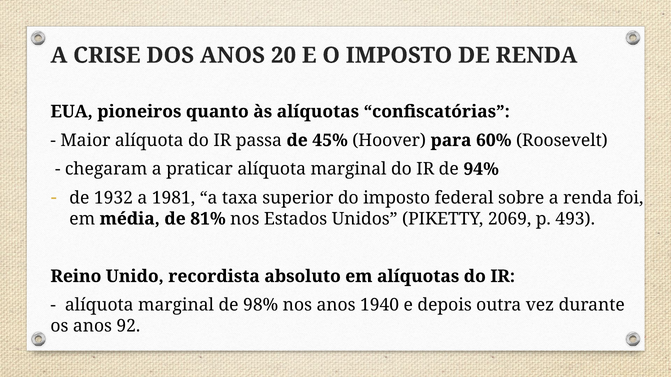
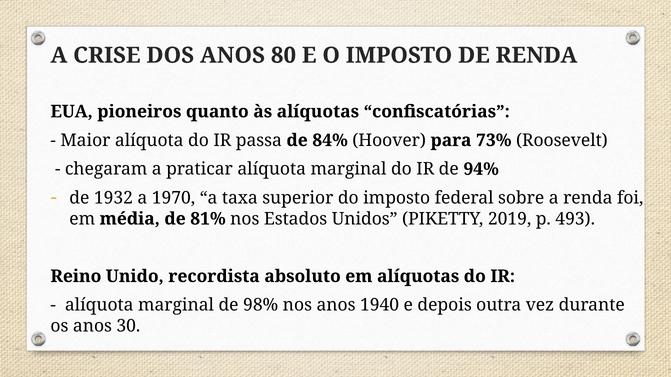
20: 20 -> 80 (283, 55)
45%: 45% -> 84% (330, 140)
60%: 60% -> 73% (494, 140)
1981: 1981 -> 1970 (173, 198)
2069: 2069 -> 2019 (510, 219)
92: 92 -> 30 (128, 326)
